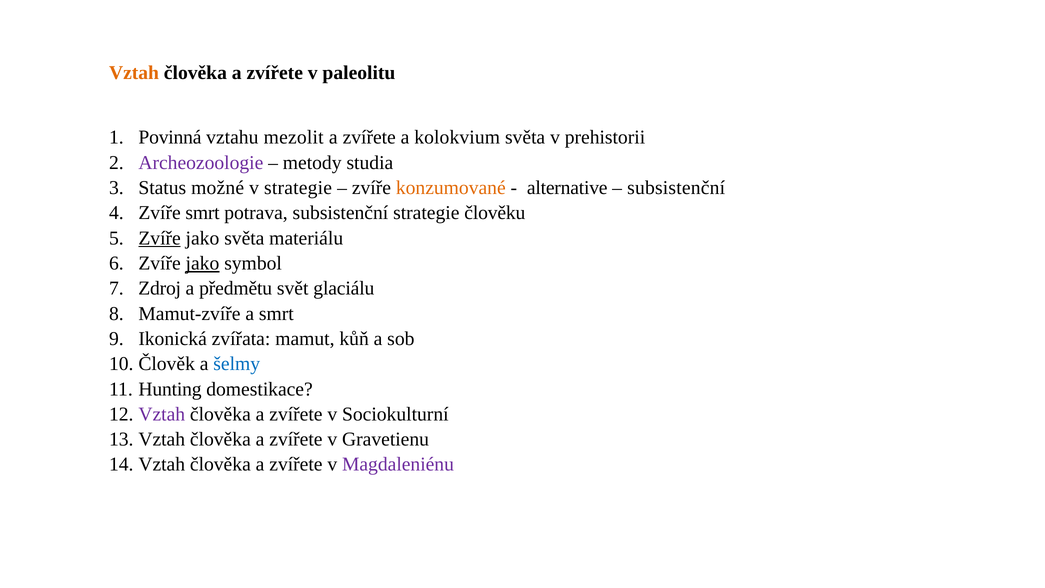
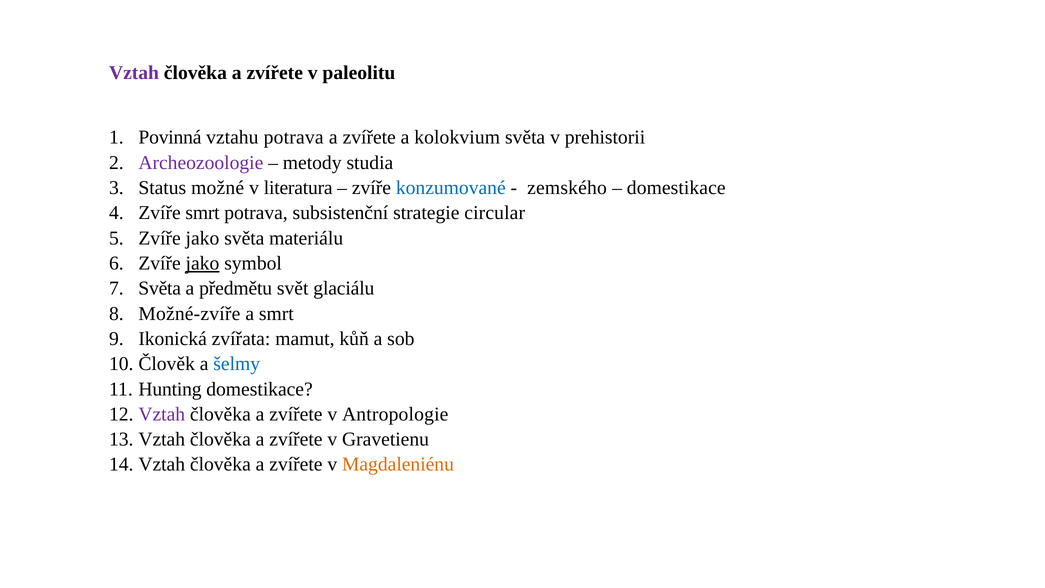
Vztah colour: orange -> purple (134, 73)
vztahu mezolit: mezolit -> potrava (294, 137)
v strategie: strategie -> literatura (298, 188)
konzumované colour: orange -> blue (451, 188)
alternative: alternative -> zemského (567, 188)
subsistenční: subsistenční -> domestikace (676, 188)
člověku: člověku -> circular (495, 213)
Zvíře underline: present -> none (160, 238)
Zdroj: Zdroj -> Světa (160, 288)
Mamut-zvíře: Mamut-zvíře -> Možné-zvíře (189, 313)
Sociokulturní: Sociokulturní -> Antropologie (395, 414)
Magdaleniénu colour: purple -> orange (398, 464)
